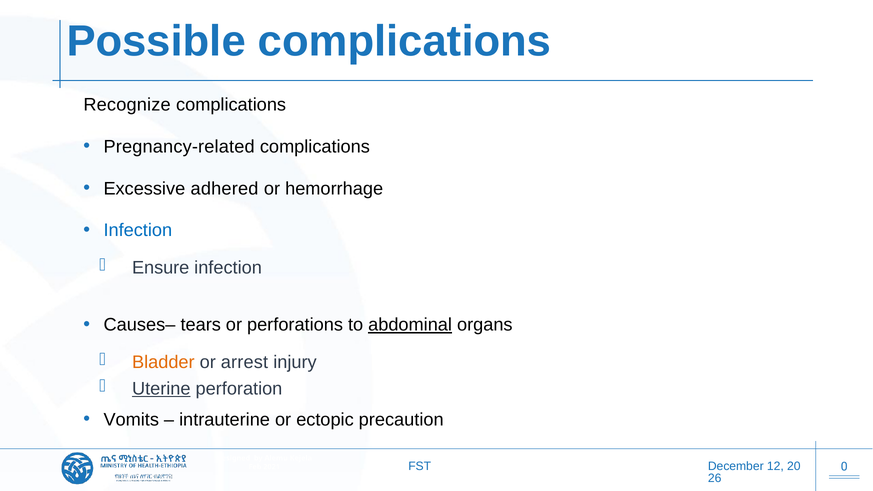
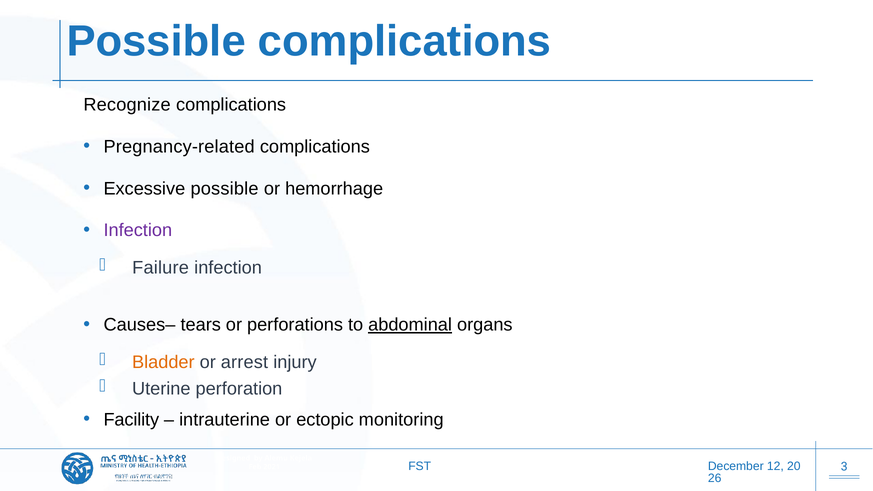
Excessive adhered: adhered -> possible (225, 189)
Infection colour: blue -> purple (138, 230)
Ensure: Ensure -> Failure (161, 268)
Uterine underline: present -> none (161, 389)
Vomits: Vomits -> Facility (131, 420)
precaution: precaution -> monitoring (401, 420)
0: 0 -> 3 (844, 467)
